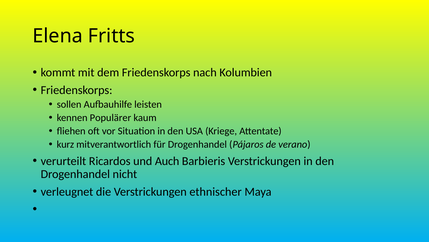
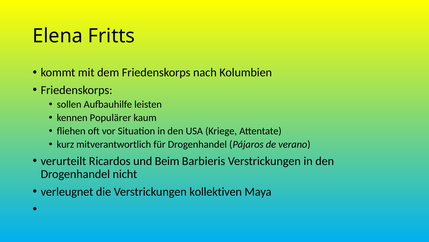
Auch: Auch -> Beim (167, 161)
ethnischer: ethnischer -> kollektiven (216, 191)
